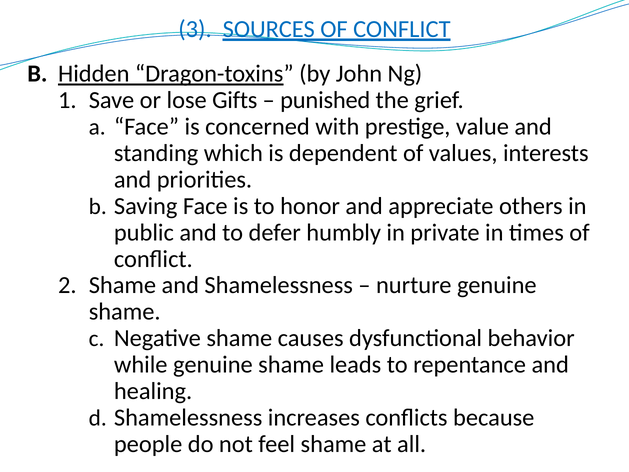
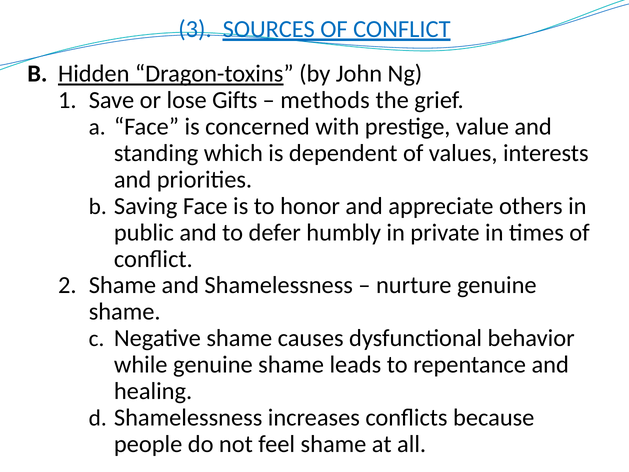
punished: punished -> methods (325, 100)
